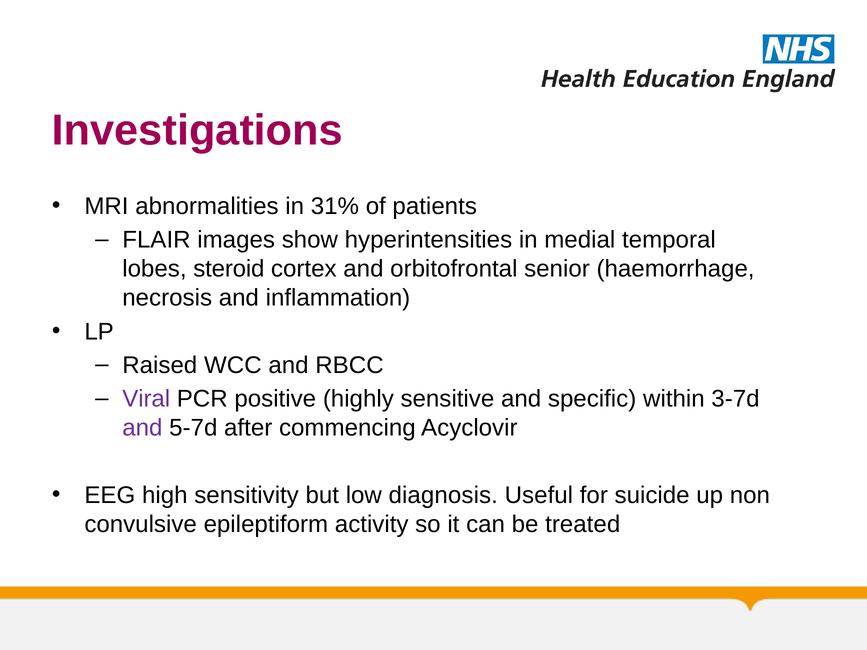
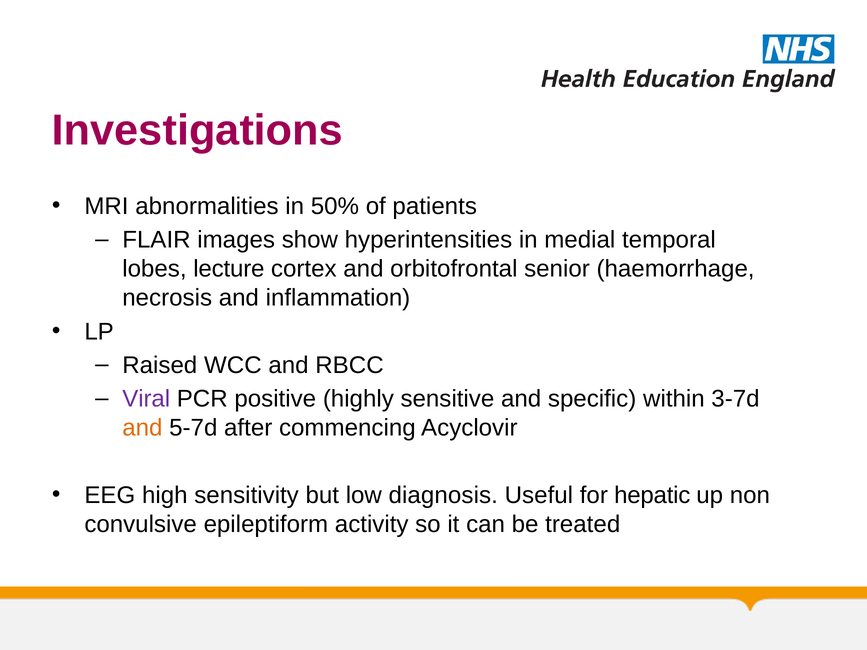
31%: 31% -> 50% (335, 206)
steroid: steroid -> lecture (229, 269)
and colour: purple -> orange (142, 428)
suicide: suicide -> hepatic (652, 495)
